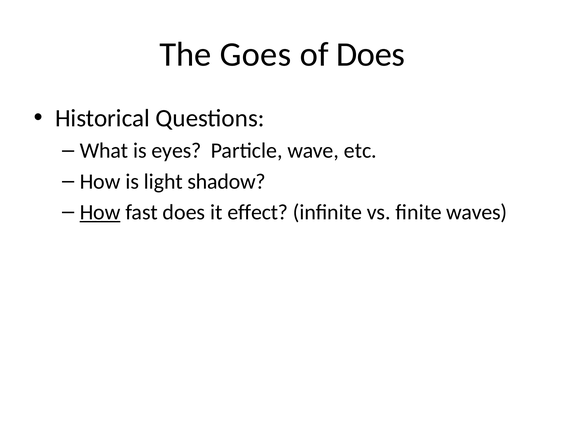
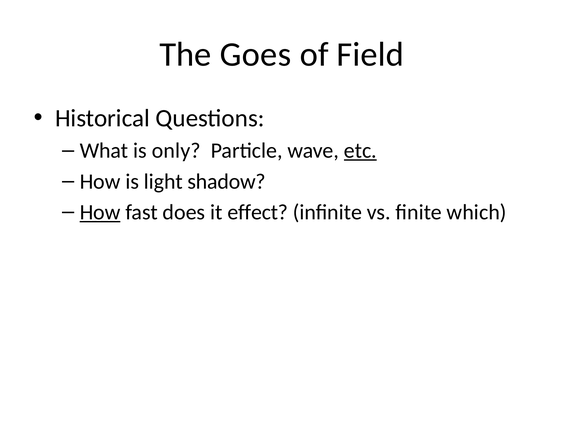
of Does: Does -> Field (370, 55)
eyes: eyes -> only (176, 151)
etc underline: none -> present (360, 151)
waves: waves -> which (477, 212)
